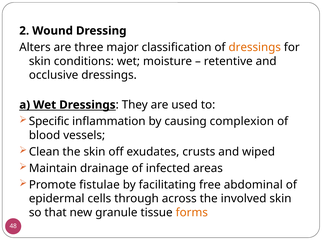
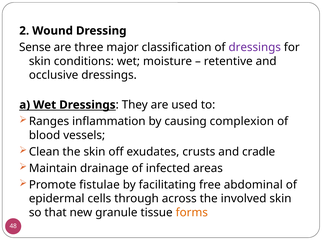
Alters: Alters -> Sense (35, 47)
dressings colour: orange -> purple (255, 47)
Specific: Specific -> Ranges (49, 122)
wiped: wiped -> cradle (259, 152)
